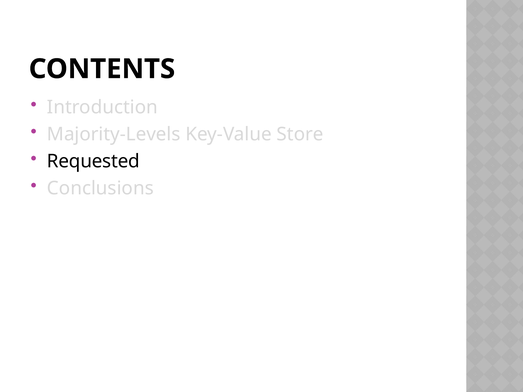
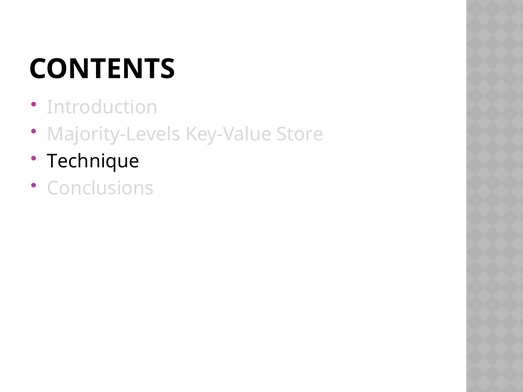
Requested: Requested -> Technique (93, 161)
